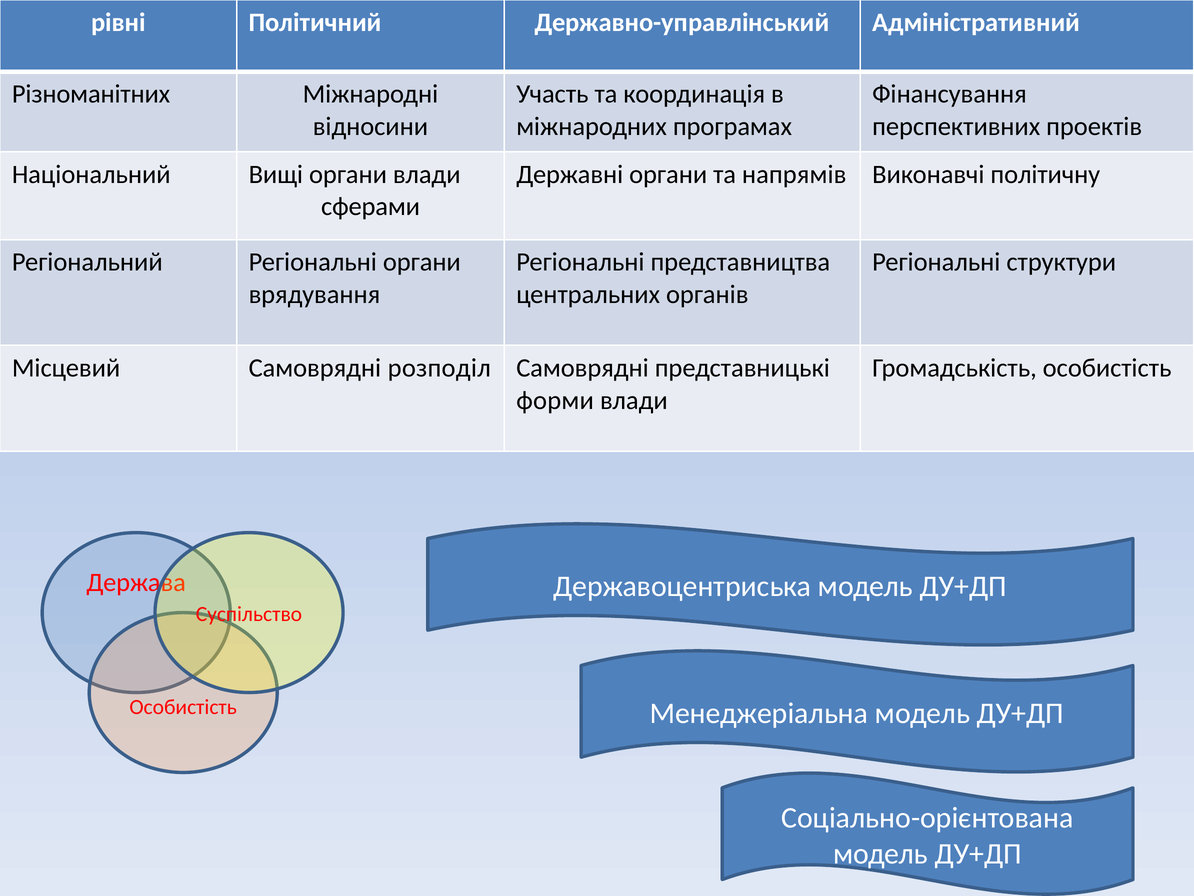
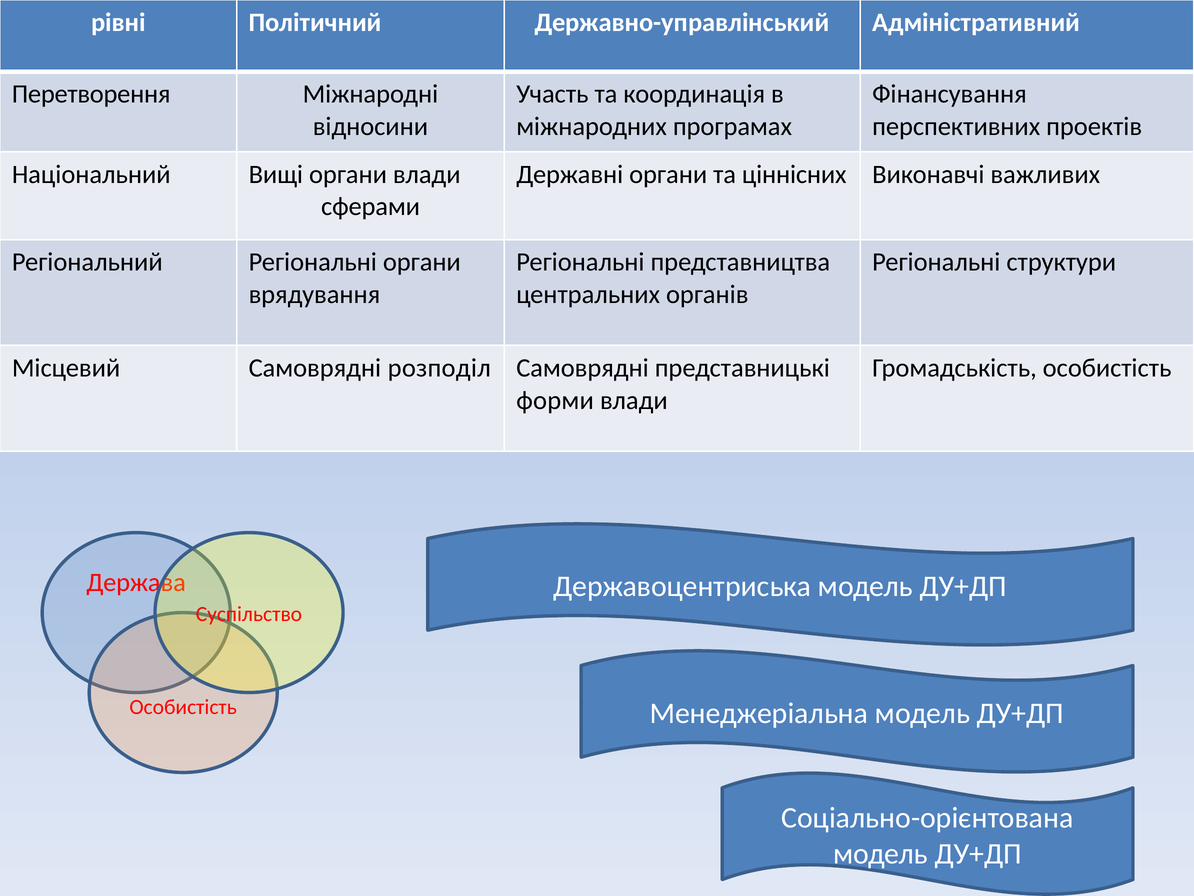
Різноманітних: Різноманітних -> Перетворення (91, 94)
напрямів: напрямів -> ціннісних (794, 174)
політичну: політичну -> важливих (1045, 174)
